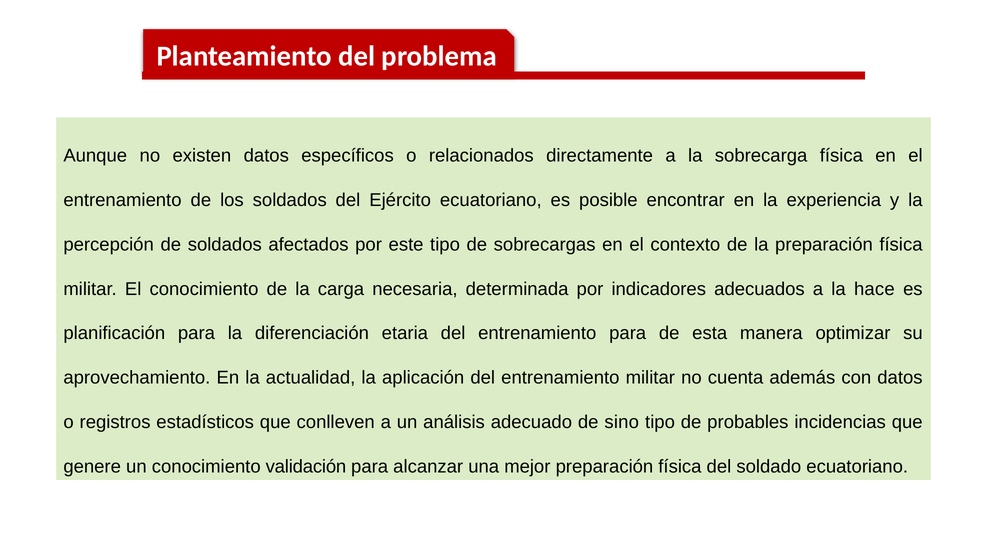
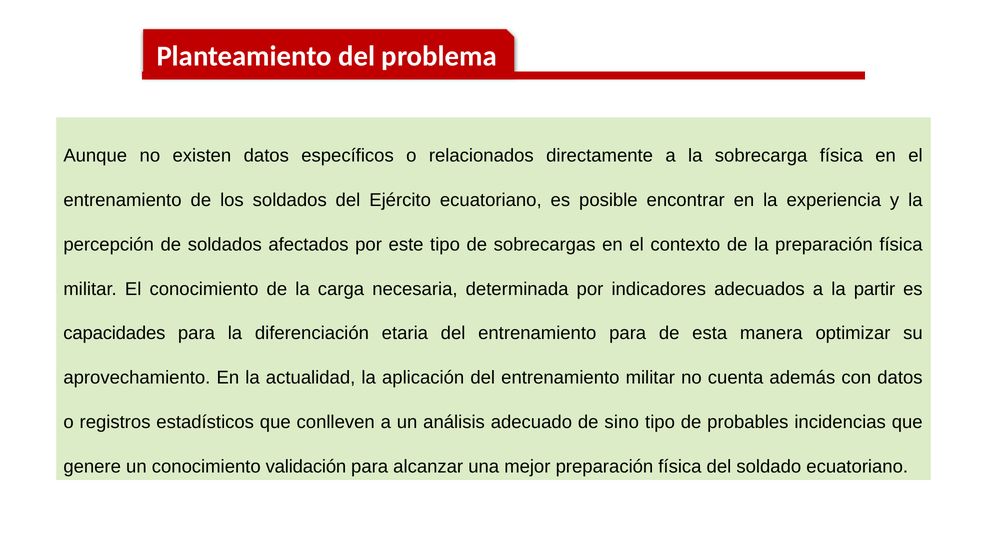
hace: hace -> partir (875, 289)
planificación: planificación -> capacidades (114, 333)
